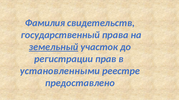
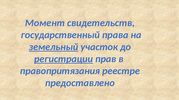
Фамилия: Фамилия -> Момент (45, 23)
регистрации underline: none -> present (64, 59)
установленными: установленными -> правопритязания (60, 71)
